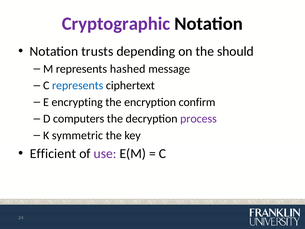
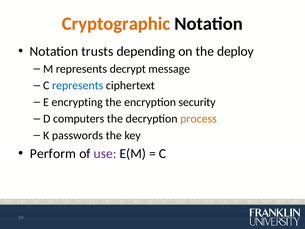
Cryptographic colour: purple -> orange (116, 24)
should: should -> deploy (235, 51)
hashed: hashed -> decrypt (128, 69)
confirm: confirm -> security (197, 102)
process colour: purple -> orange (198, 119)
symmetric: symmetric -> passwords (77, 135)
Efficient: Efficient -> Perform (53, 153)
